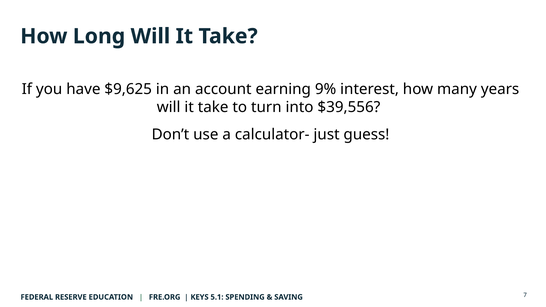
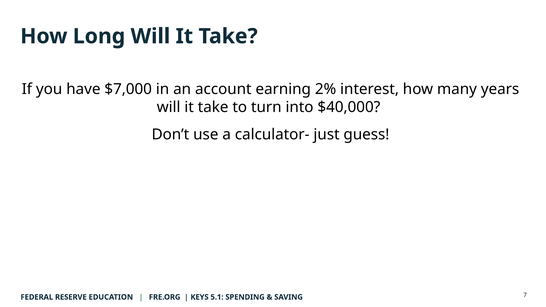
$9,625: $9,625 -> $7,000 (128, 89)
9%: 9% -> 2% (326, 89)
$39,556: $39,556 -> $40,000 (349, 107)
